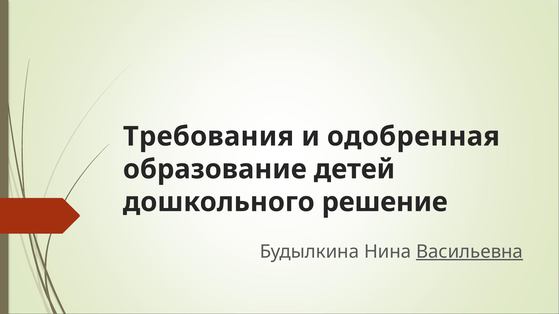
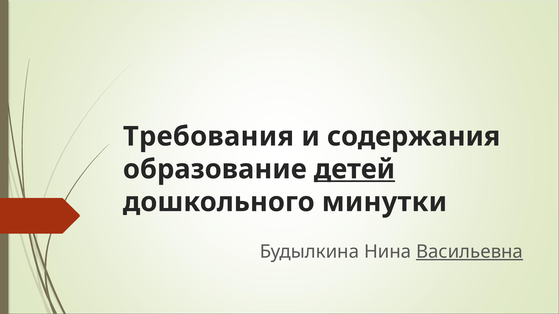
одобренная: одобренная -> содержания (414, 137)
детей underline: none -> present (354, 170)
решение: решение -> минутки (384, 202)
